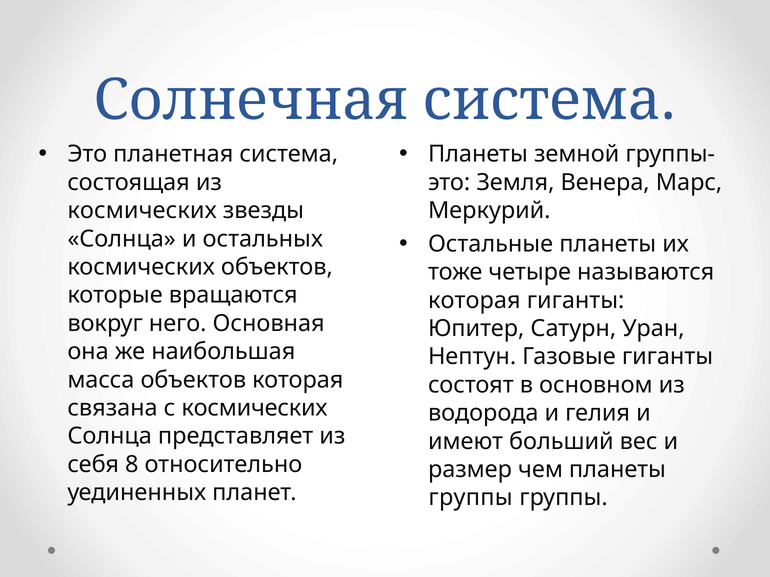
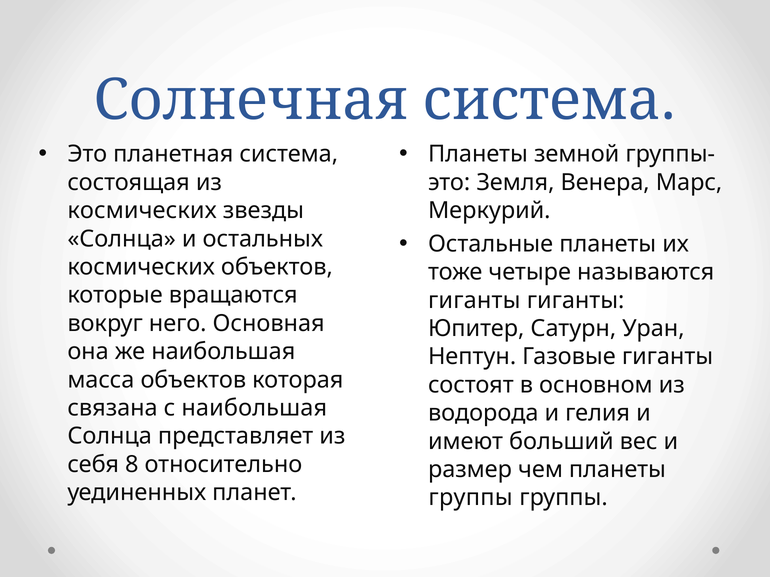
которая: которая -> гиганты (474, 301)
с космических: космических -> наибольшая (254, 408)
